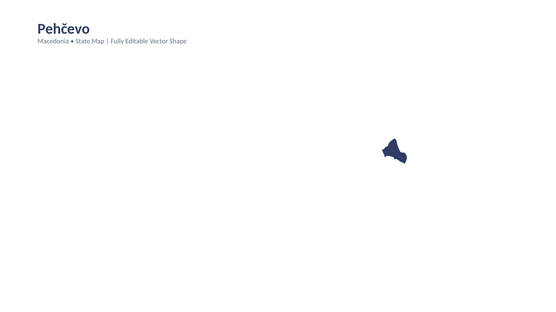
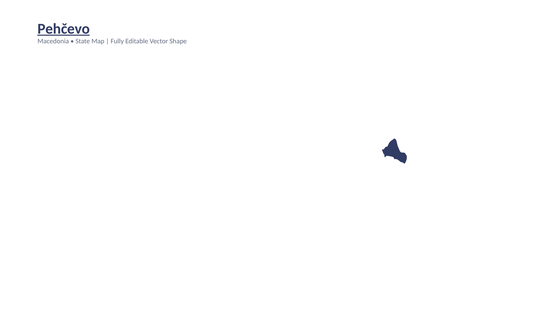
Pehčevo underline: none -> present (64, 29)
